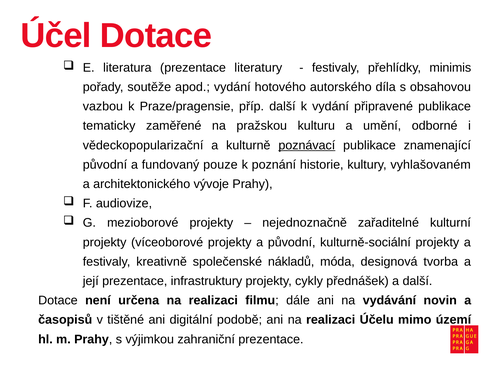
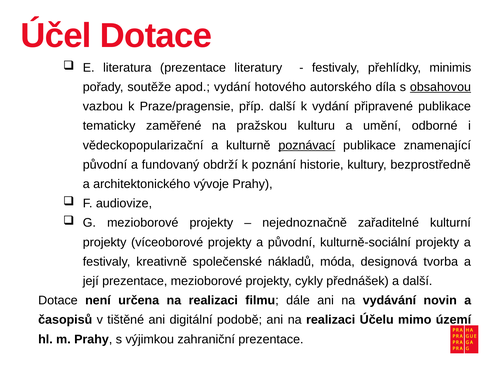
obsahovou underline: none -> present (440, 87)
pouze: pouze -> obdrží (220, 165)
vyhlašovaném: vyhlašovaném -> bezprostředně (431, 165)
prezentace infrastruktury: infrastruktury -> mezioborové (206, 281)
